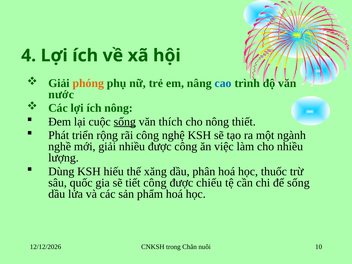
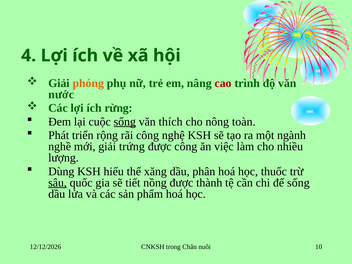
cao colour: blue -> red (223, 83)
ích nông: nông -> rừng (119, 108)
thiết: thiết -> toàn (244, 122)
giải nhiều: nhiều -> trứng (132, 147)
sâu underline: none -> present (58, 183)
tiết công: công -> nồng (155, 183)
chiếu: chiếu -> thành (209, 183)
